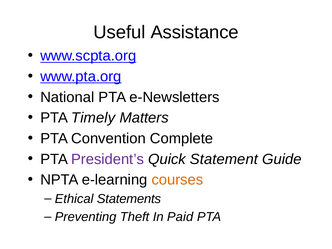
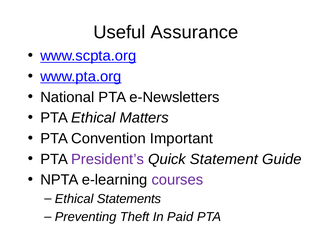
Assistance: Assistance -> Assurance (195, 32)
PTA Timely: Timely -> Ethical (93, 118)
Complete: Complete -> Important (181, 138)
courses colour: orange -> purple (177, 180)
